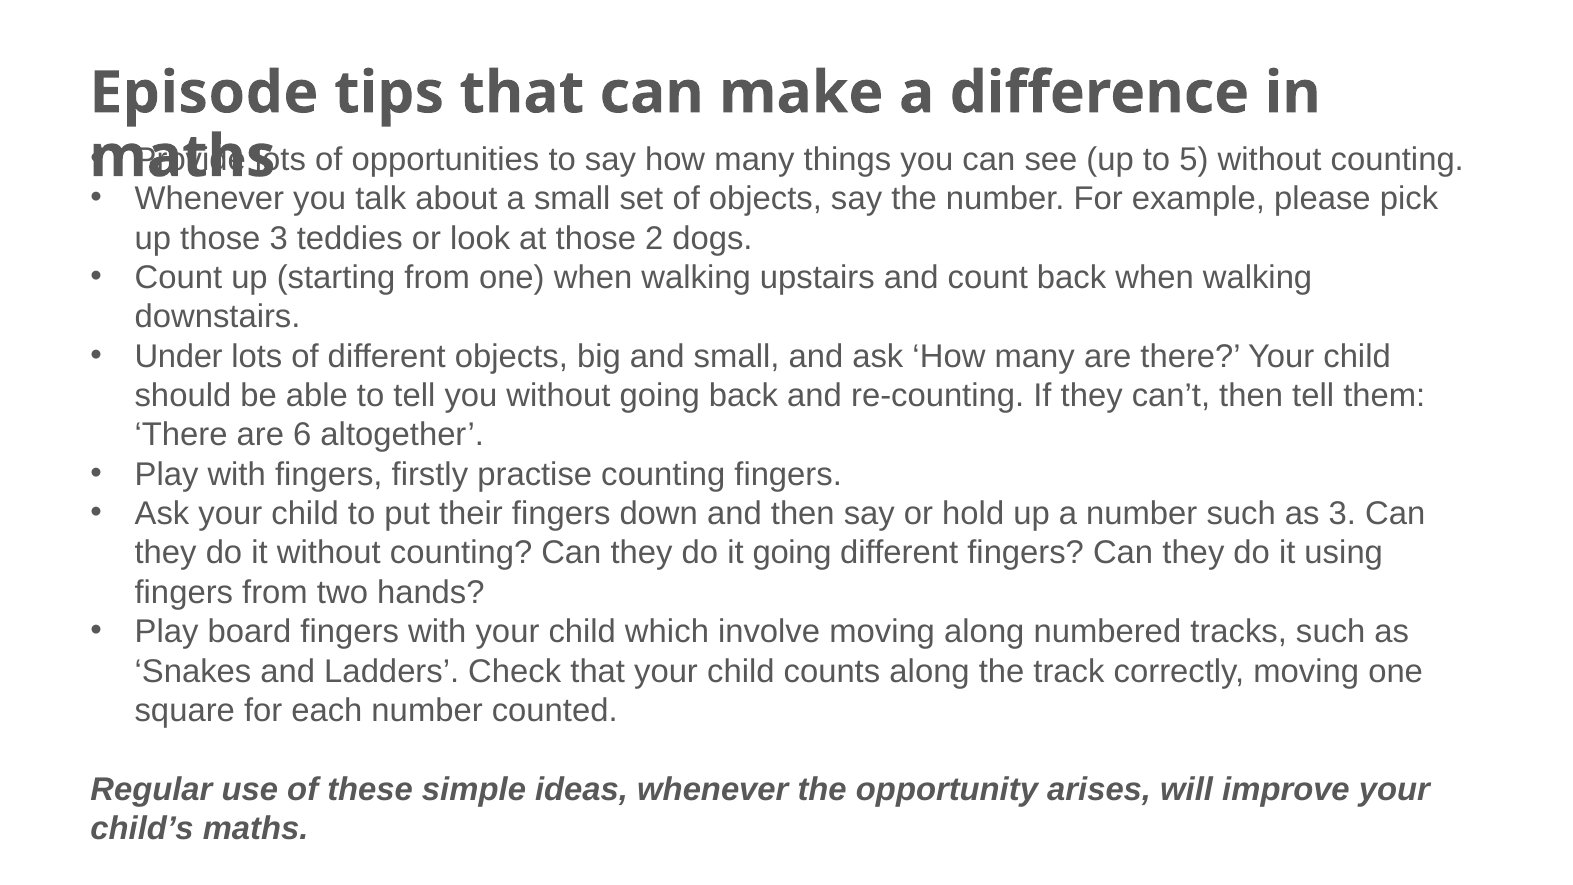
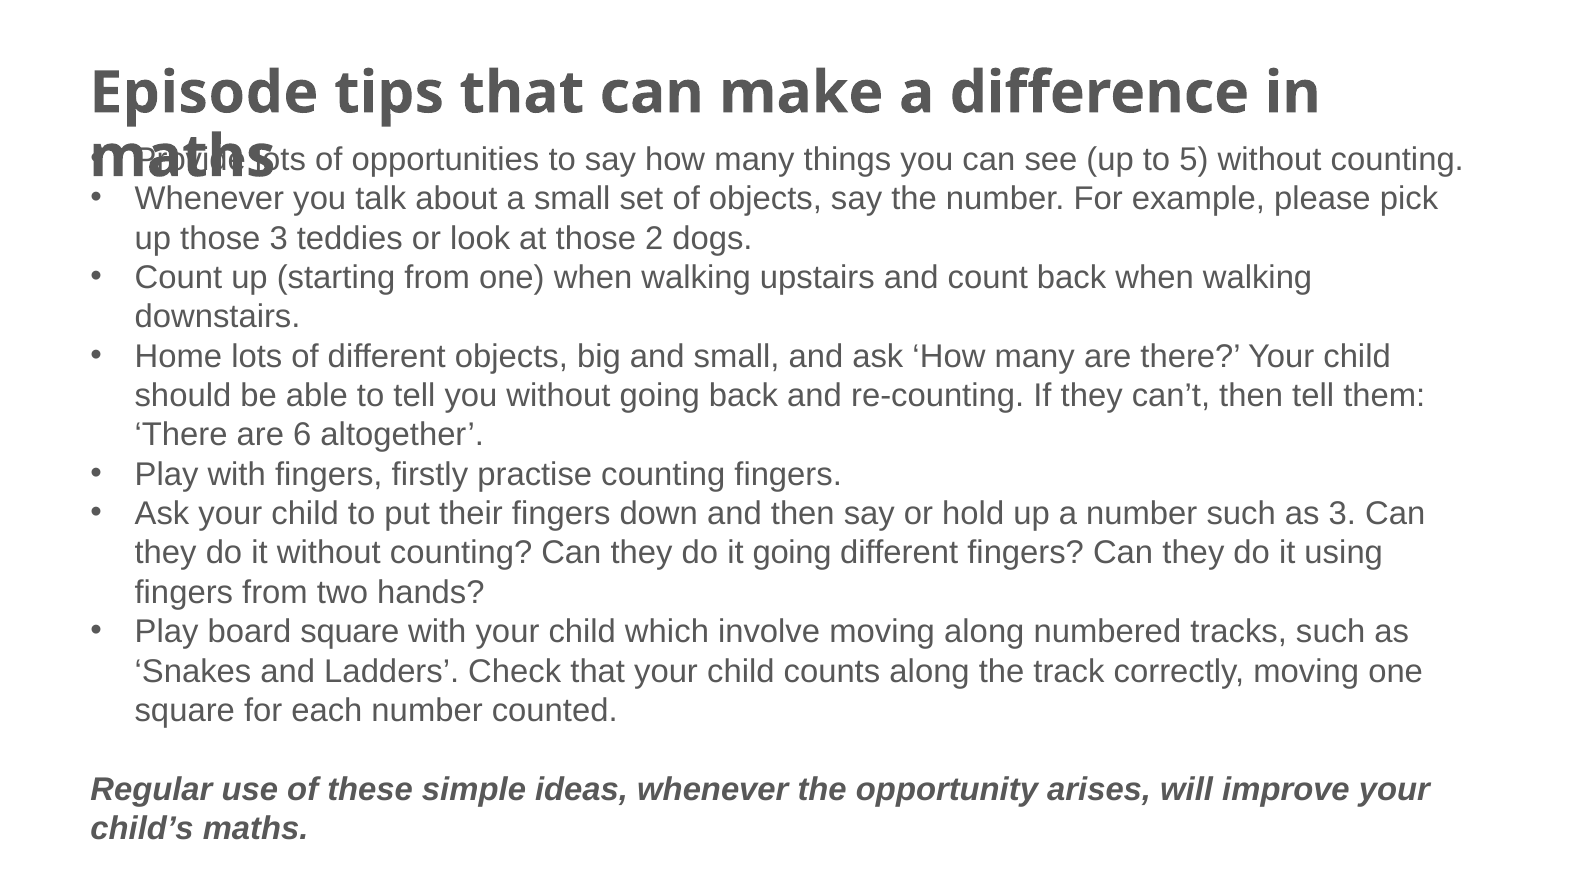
Under: Under -> Home (178, 356)
board fingers: fingers -> square (350, 632)
